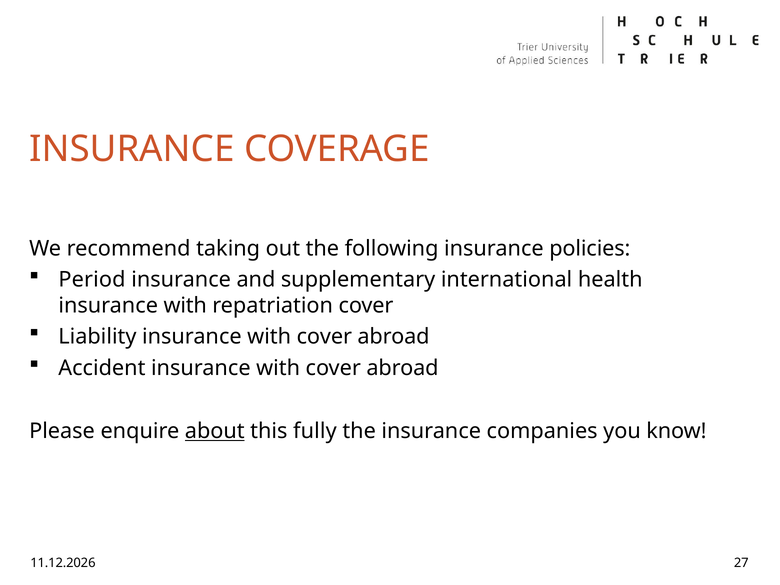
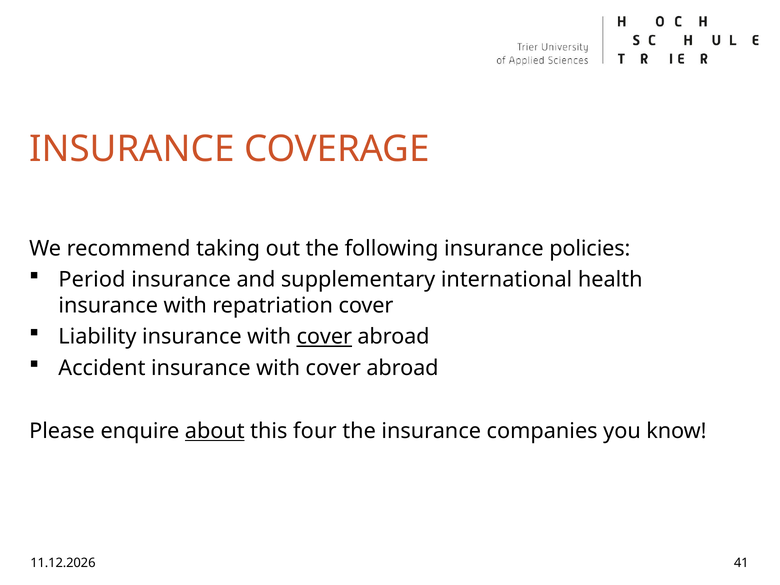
cover underline: none -> present (324, 337)
fully: fully -> four (315, 431)
27: 27 -> 41 (741, 563)
